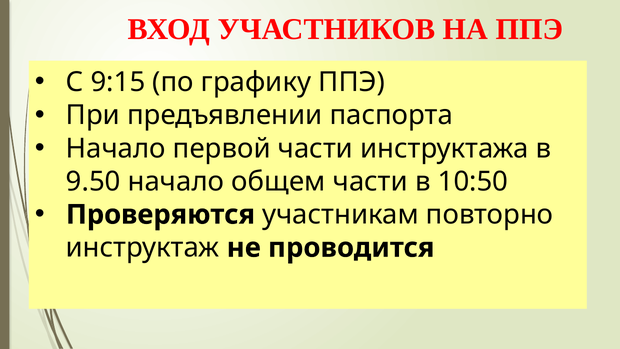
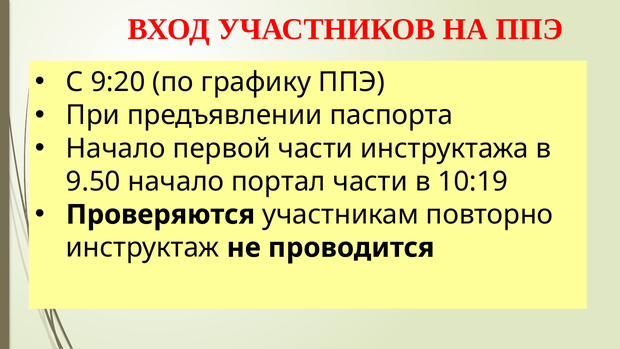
9:15: 9:15 -> 9:20 (118, 82)
общем: общем -> портал (278, 181)
10:50: 10:50 -> 10:19 (473, 181)
